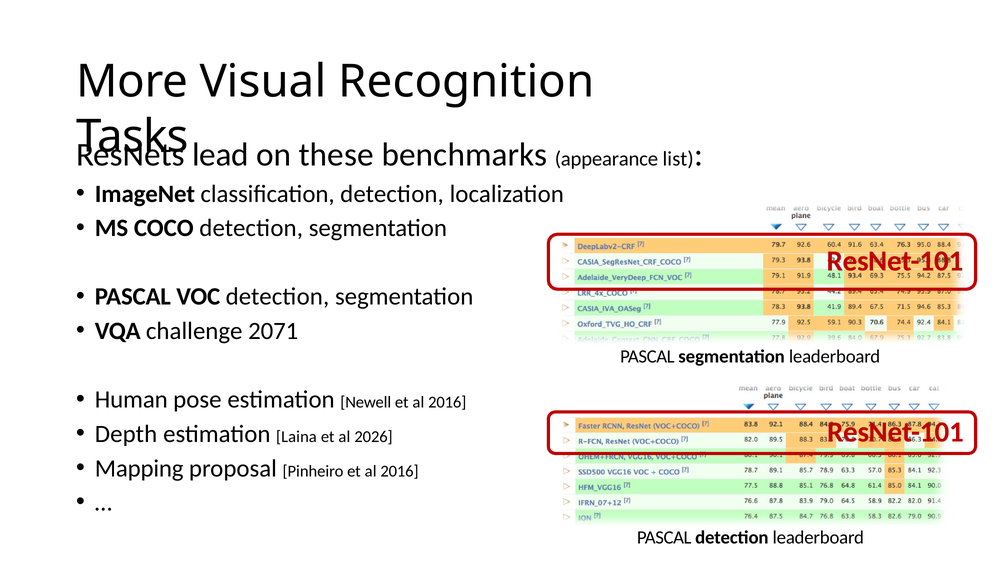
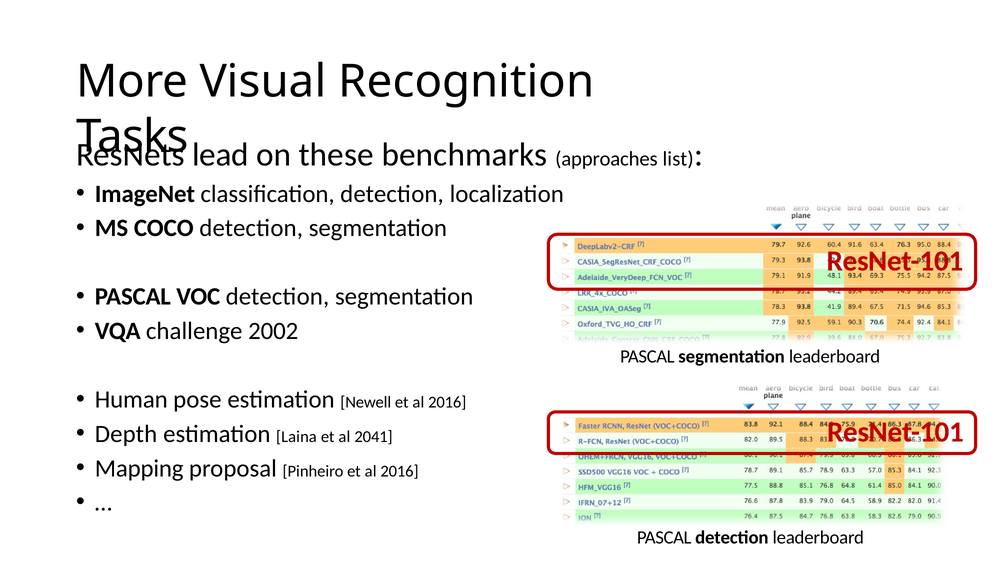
appearance: appearance -> approaches (606, 159)
2071: 2071 -> 2002 (273, 331)
2026: 2026 -> 2041 (374, 437)
